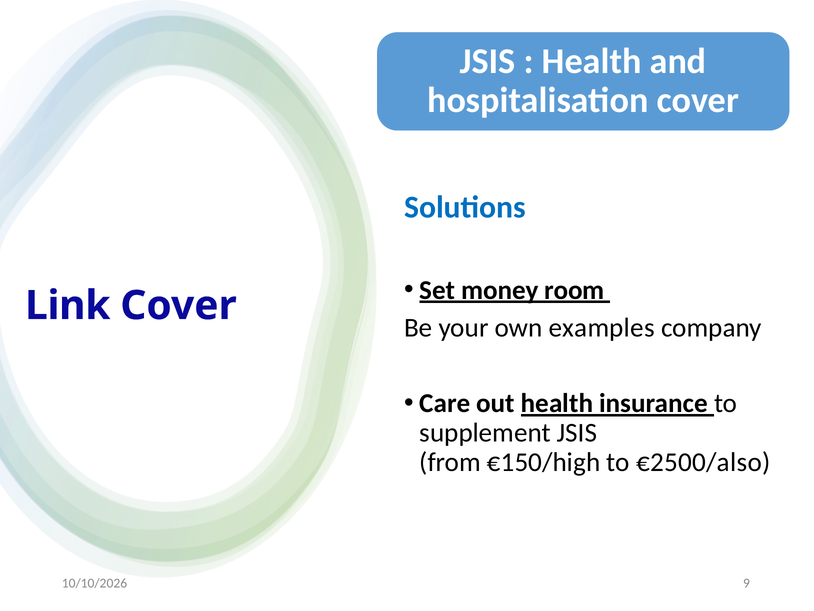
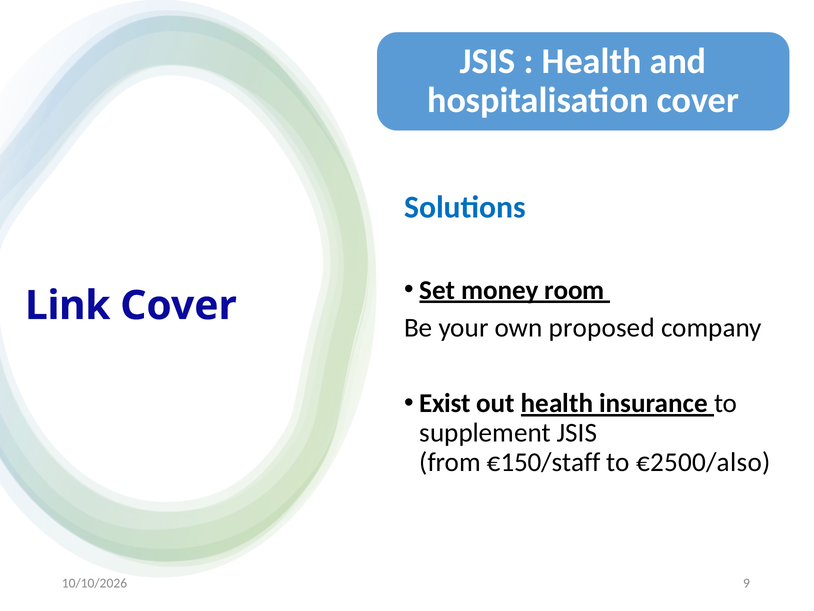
examples: examples -> proposed (602, 328)
Care: Care -> Exist (445, 403)
€150/high: €150/high -> €150/staff (544, 462)
